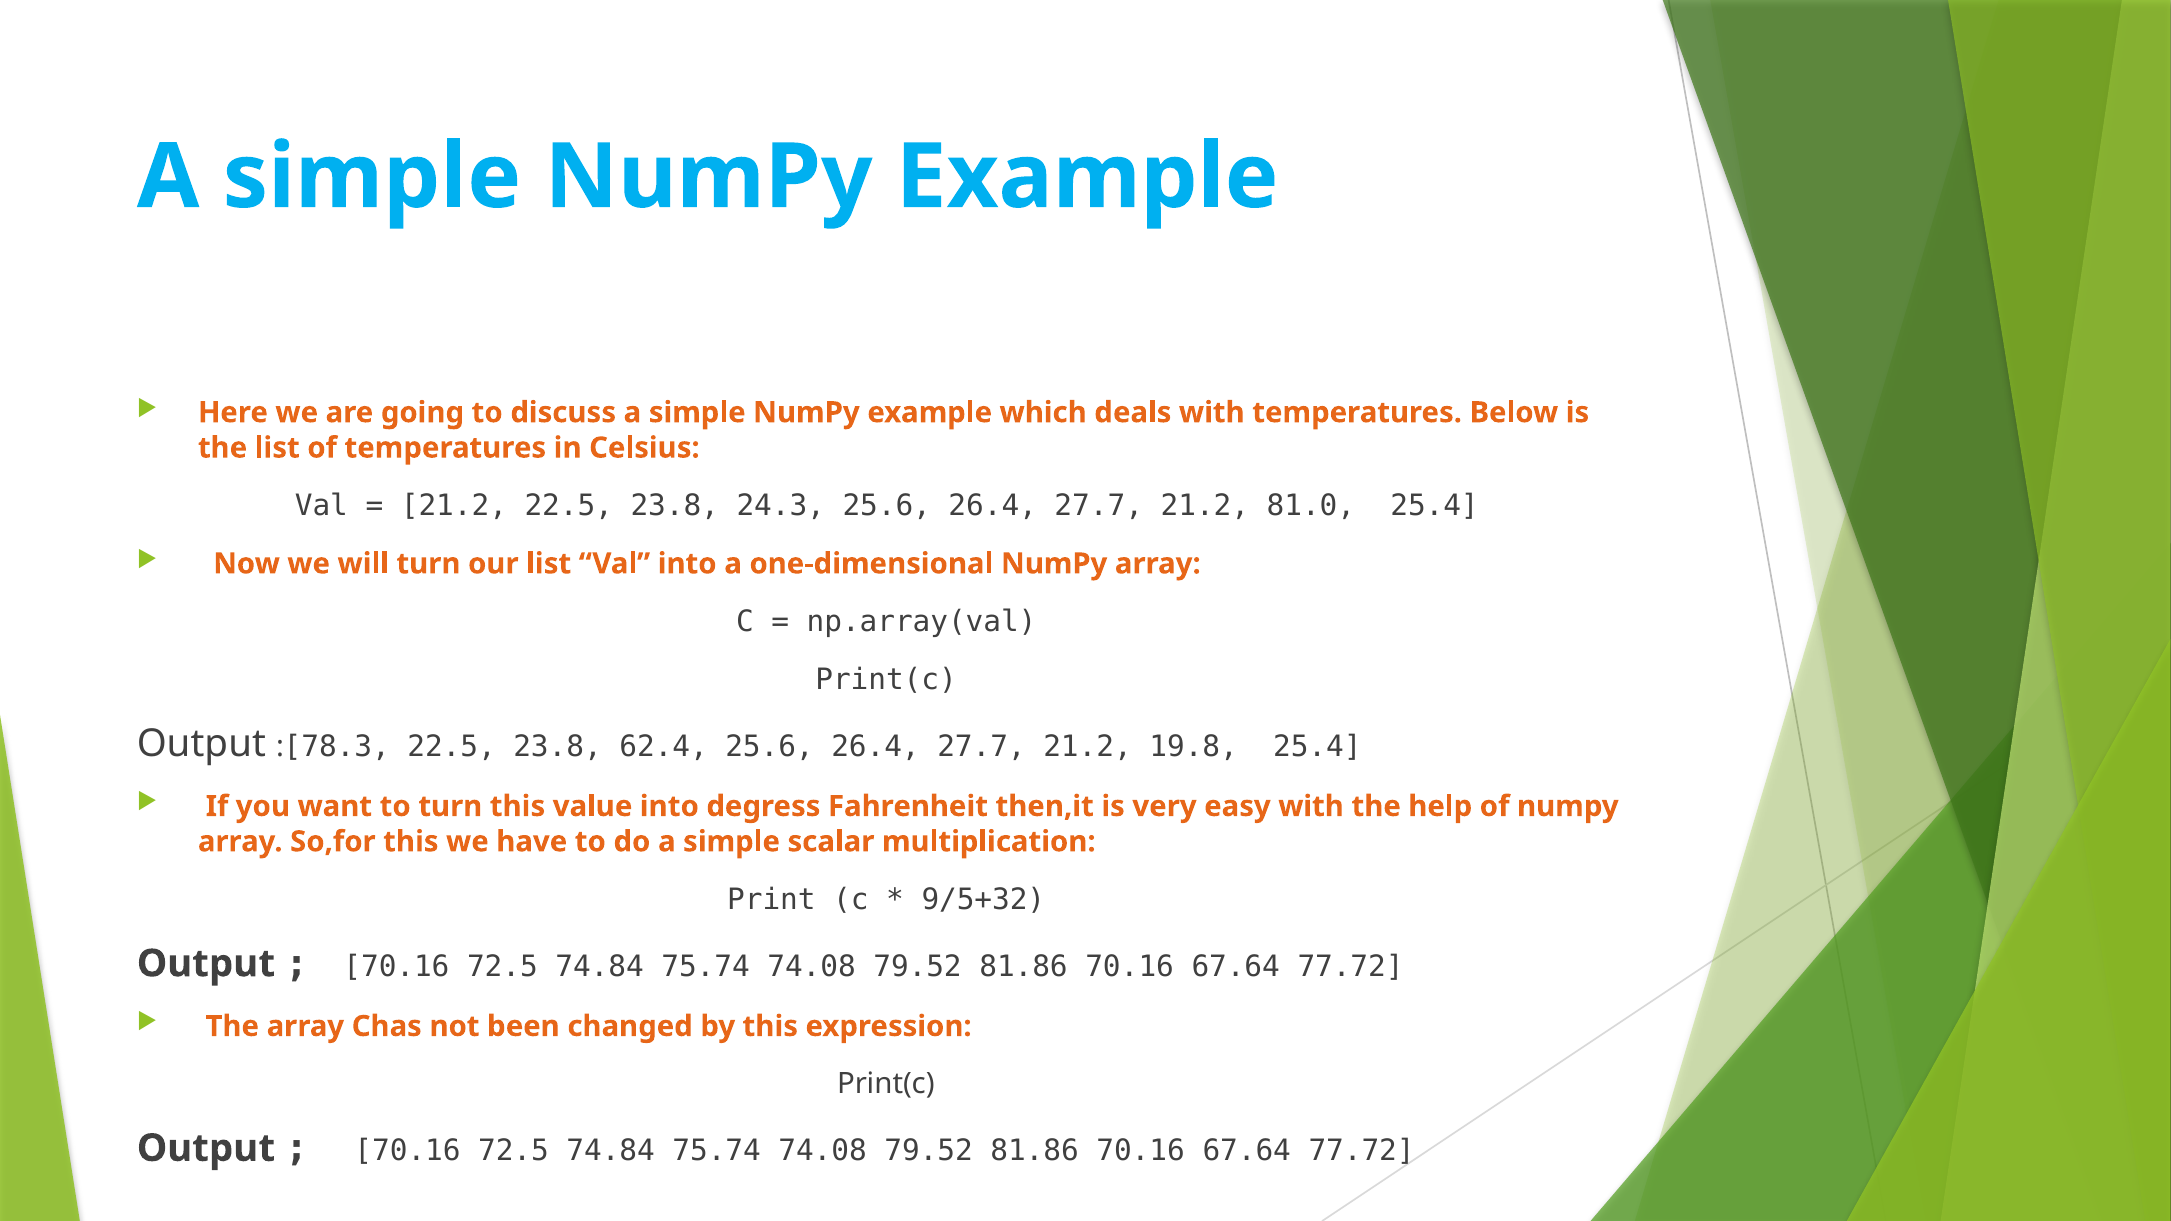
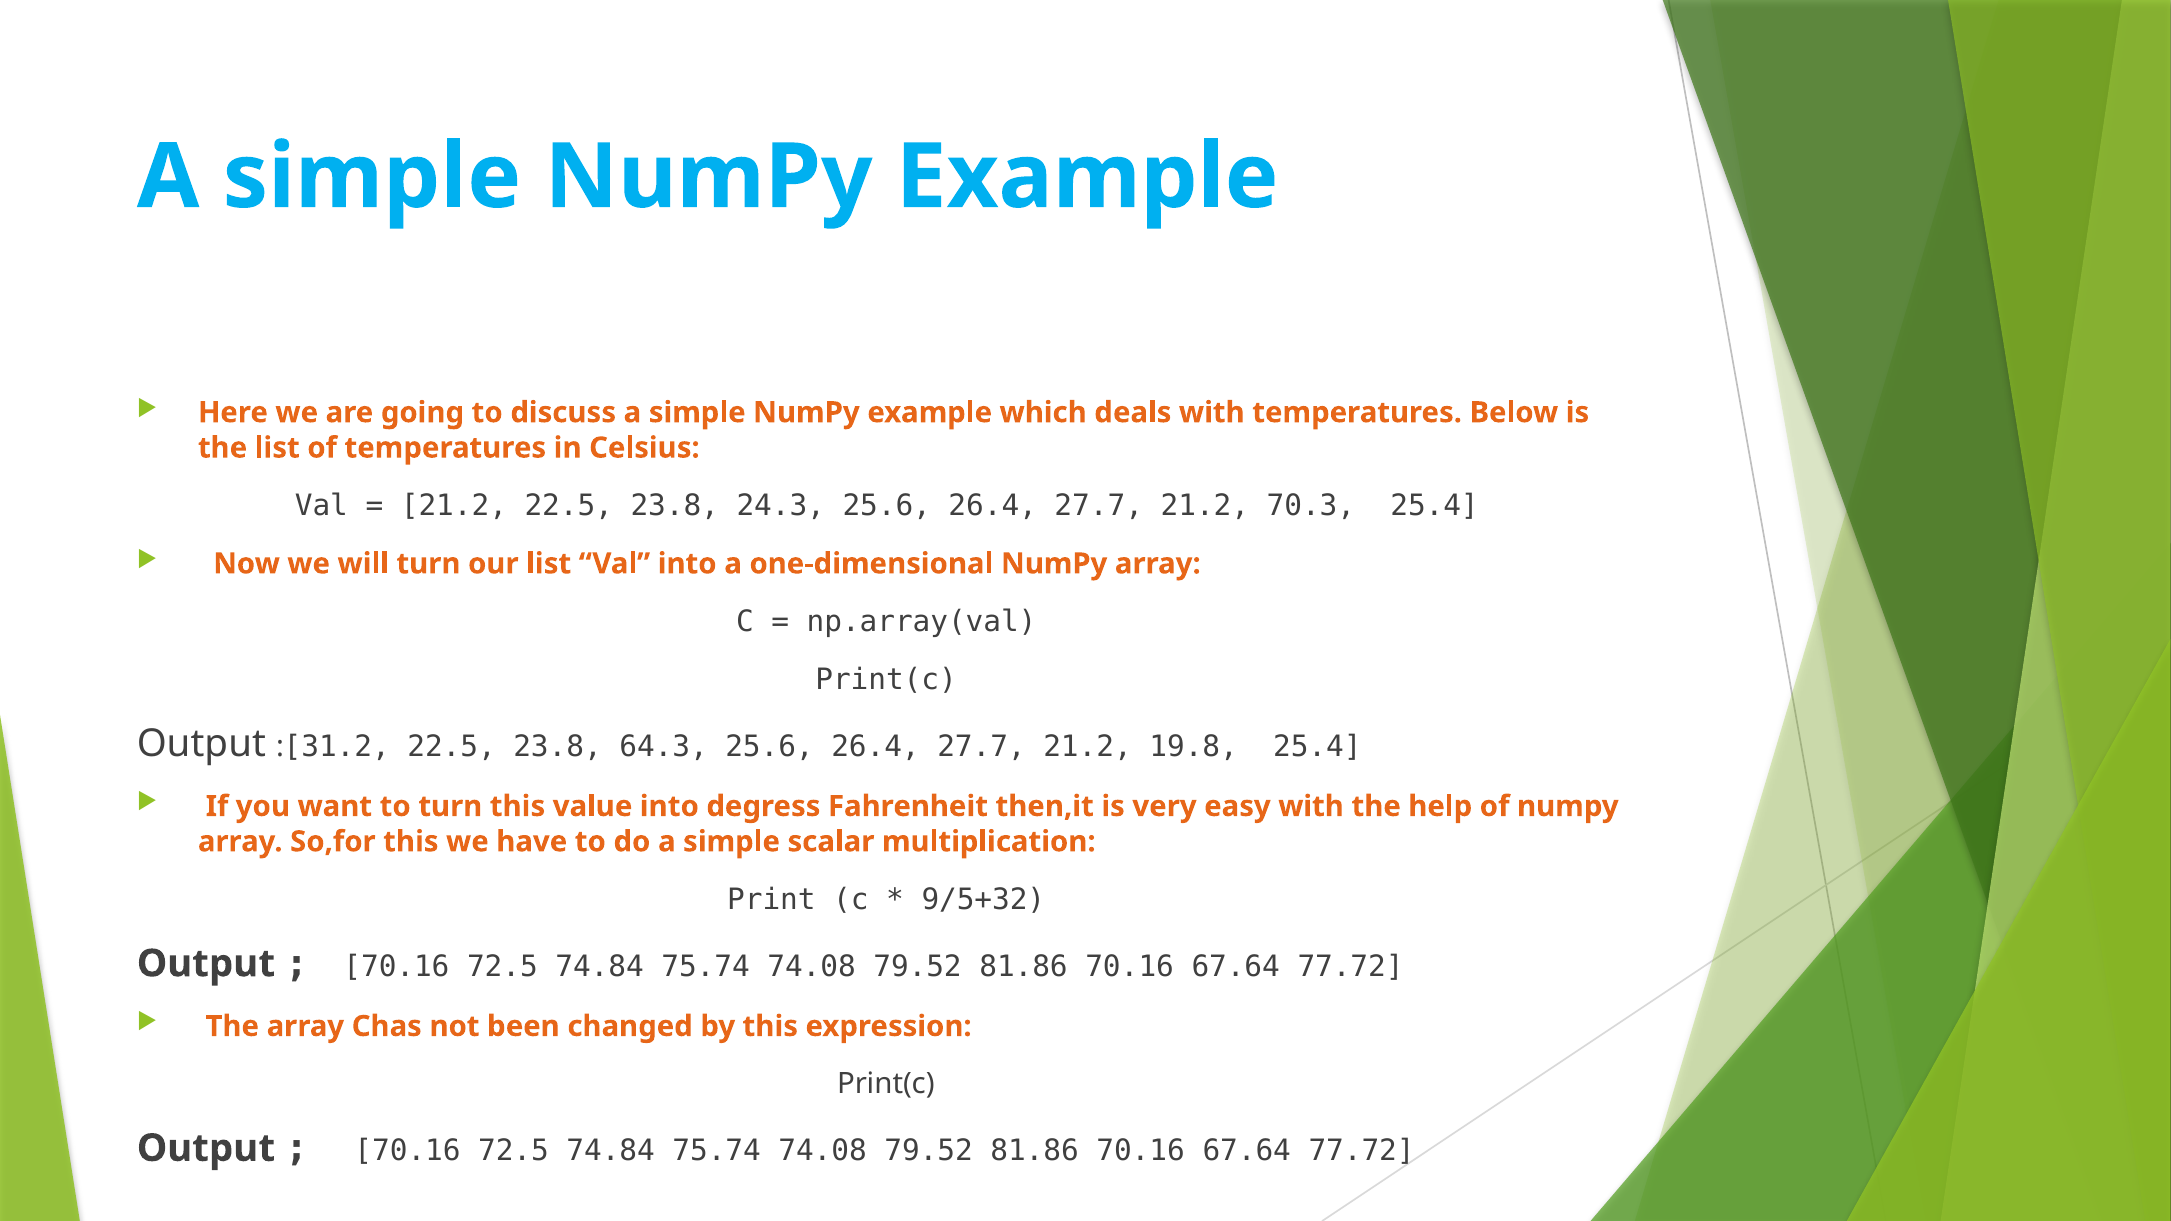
81.0: 81.0 -> 70.3 (1311, 506)
78.3: 78.3 -> 31.2 (337, 747)
62.4: 62.4 -> 64.3 (664, 747)
